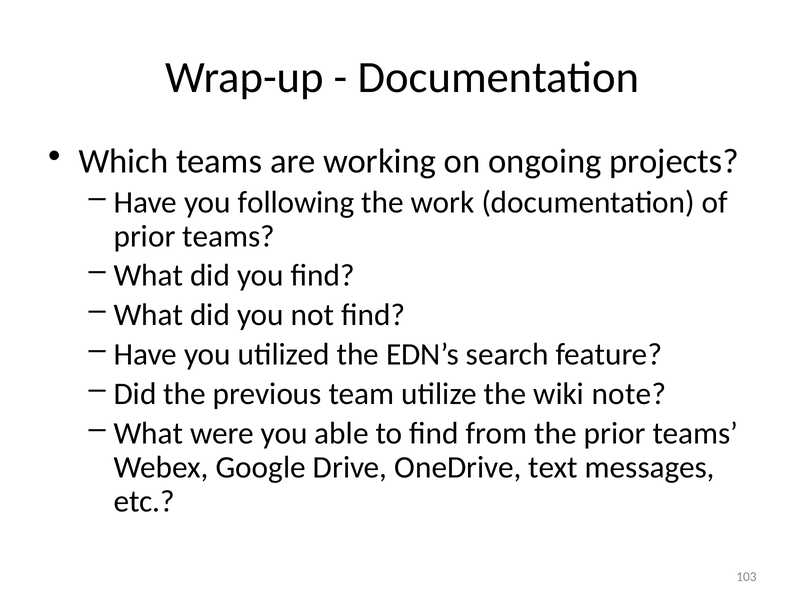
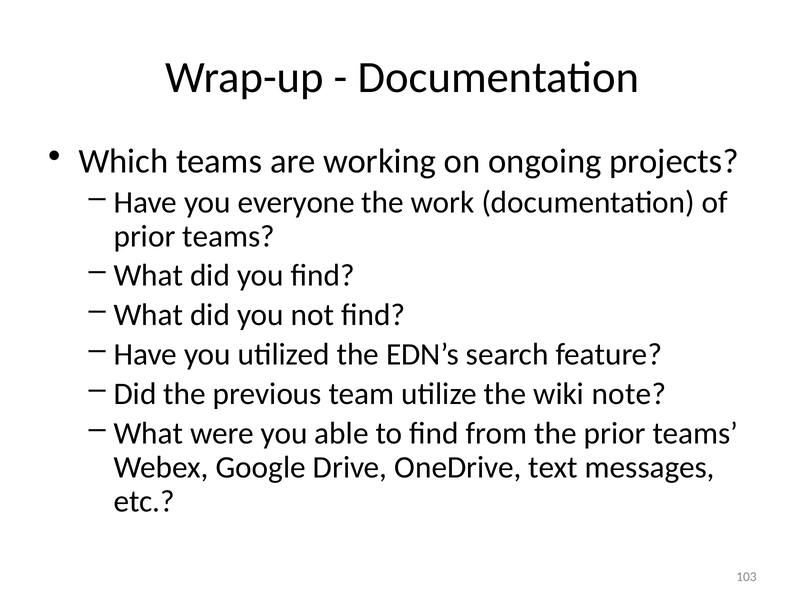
following: following -> everyone (296, 202)
